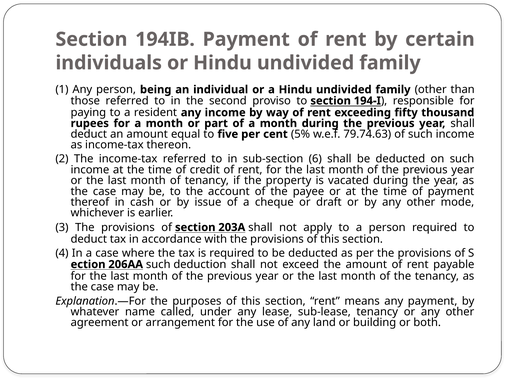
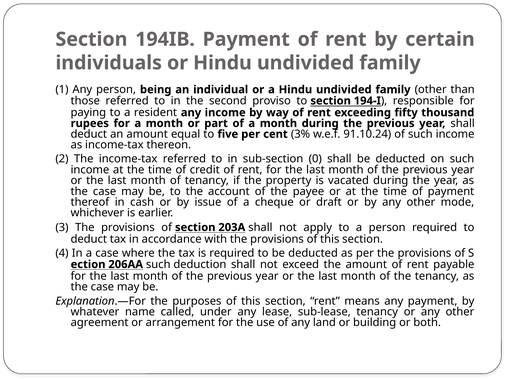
5%: 5% -> 3% (300, 134)
79.74.63: 79.74.63 -> 91.10.24 (367, 134)
6: 6 -> 0 (315, 159)
